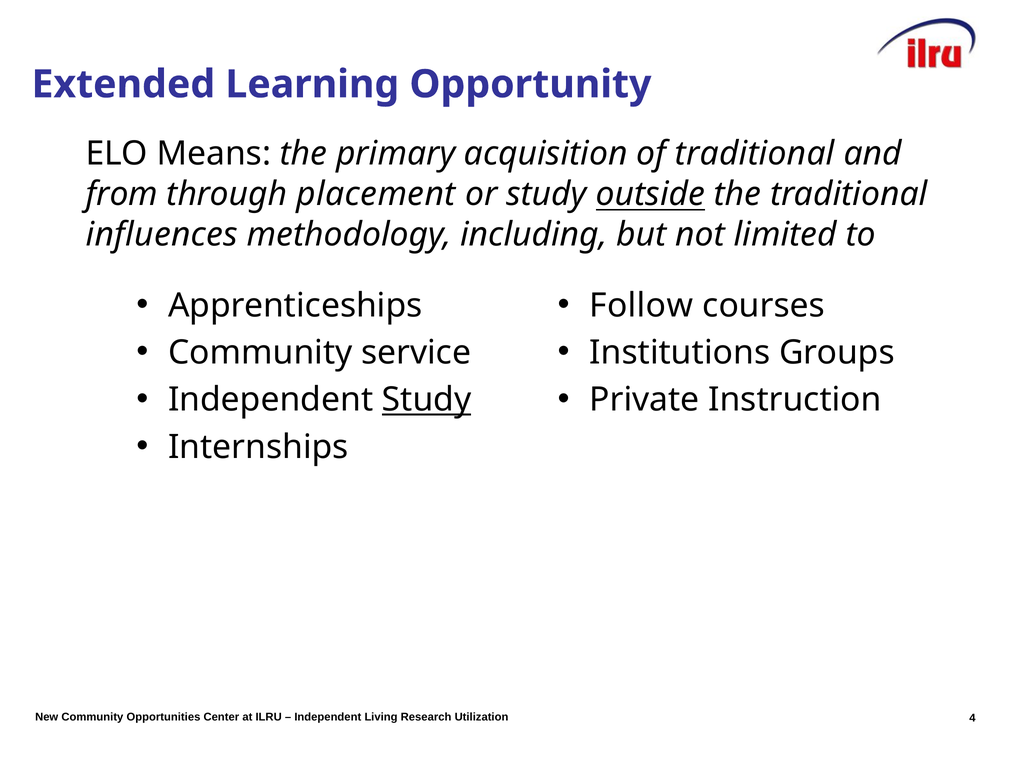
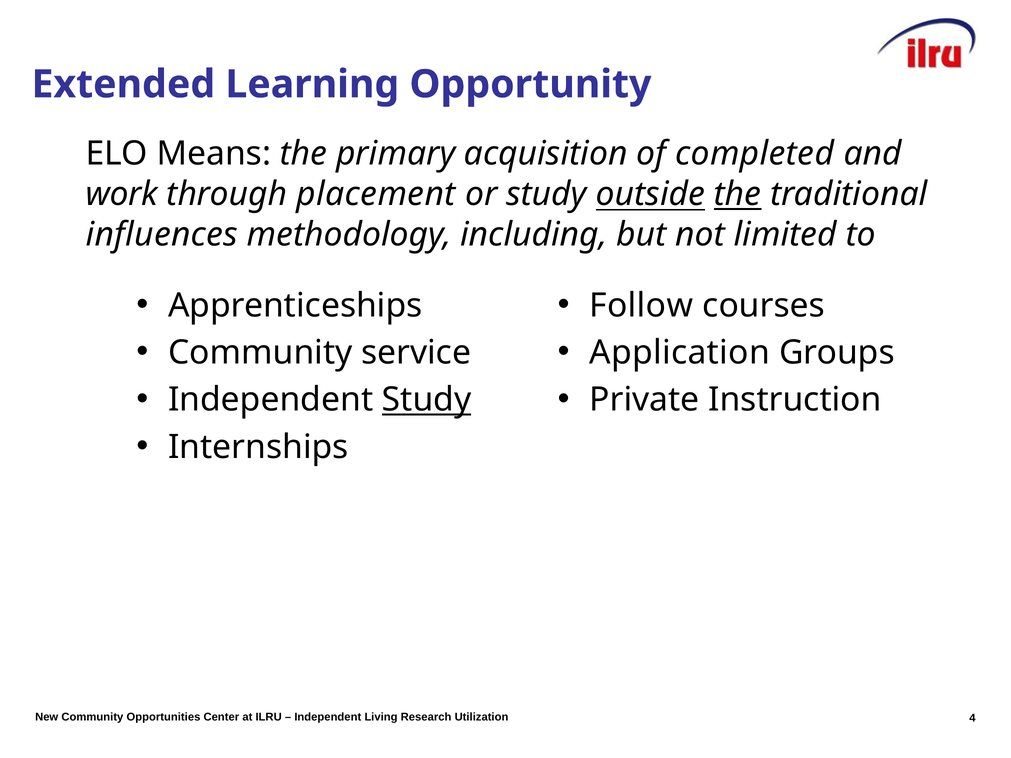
of traditional: traditional -> completed (755, 154)
from: from -> work (122, 194)
the underline: none -> present (738, 194)
Institutions: Institutions -> Application (680, 353)
